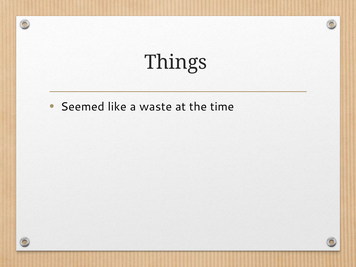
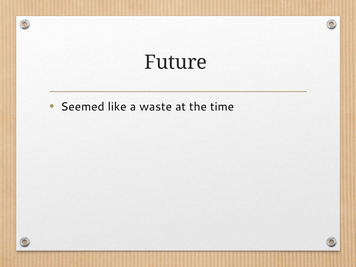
Things: Things -> Future (176, 62)
